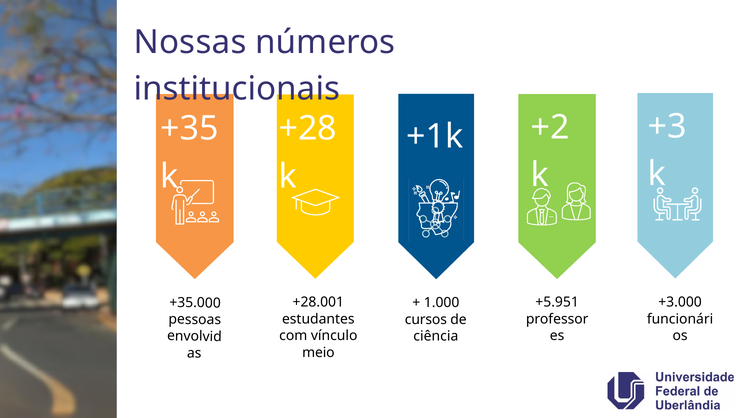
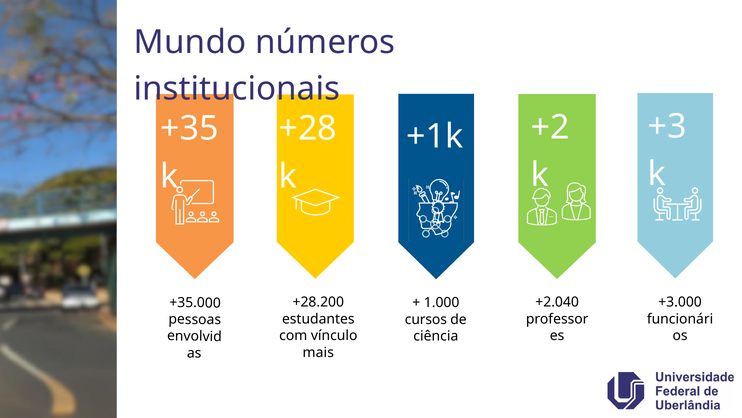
Nossas: Nossas -> Mundo (190, 42)
+28.001: +28.001 -> +28.200 (318, 302)
+5.951: +5.951 -> +2.040 (557, 302)
meio: meio -> mais (318, 352)
